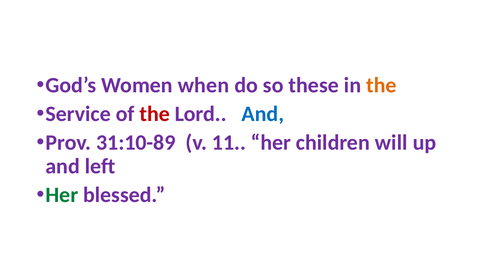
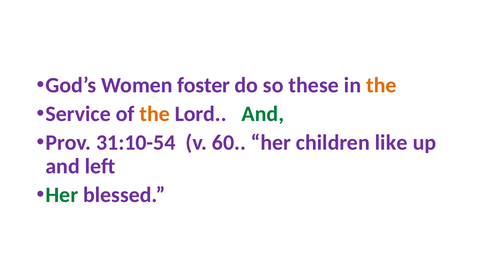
when: when -> foster (204, 85)
the colour: red -> orange (155, 114)
And colour: blue -> green (263, 114)
31:10-89: 31:10-89 -> 31:10-54 (136, 143)
11: 11 -> 60 (229, 143)
will: will -> like (391, 143)
